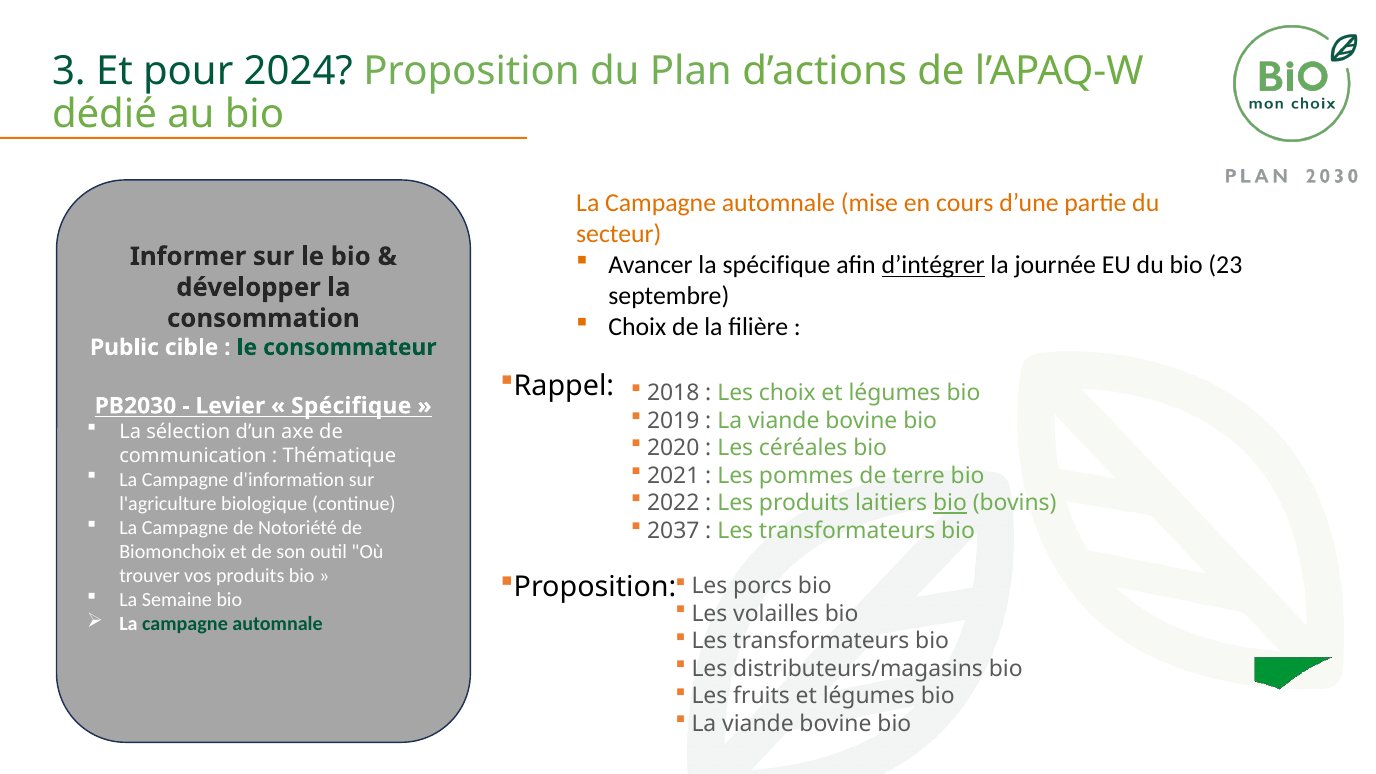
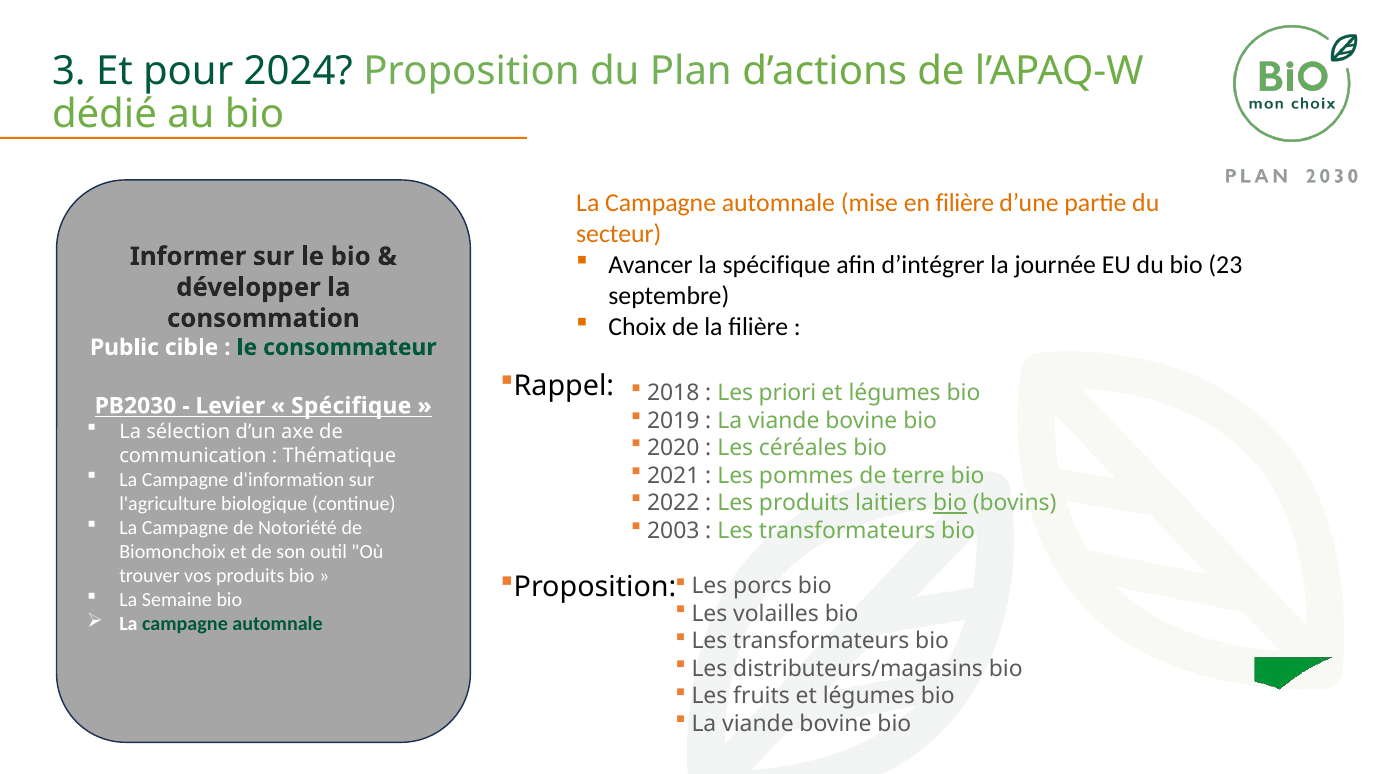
en cours: cours -> filière (965, 203)
d’intégrer underline: present -> none (933, 265)
Les choix: choix -> priori (787, 393)
2037: 2037 -> 2003 (673, 531)
